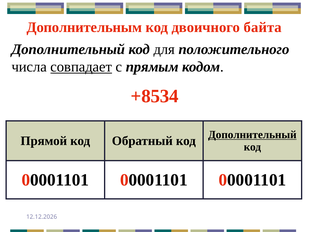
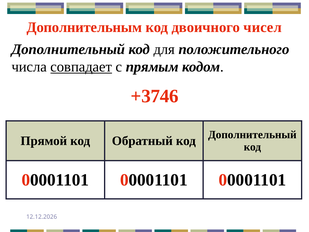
байта: байта -> чисел (263, 27)
+8534: +8534 -> +3746 (155, 96)
Дополнительный underline: present -> none (252, 135)
